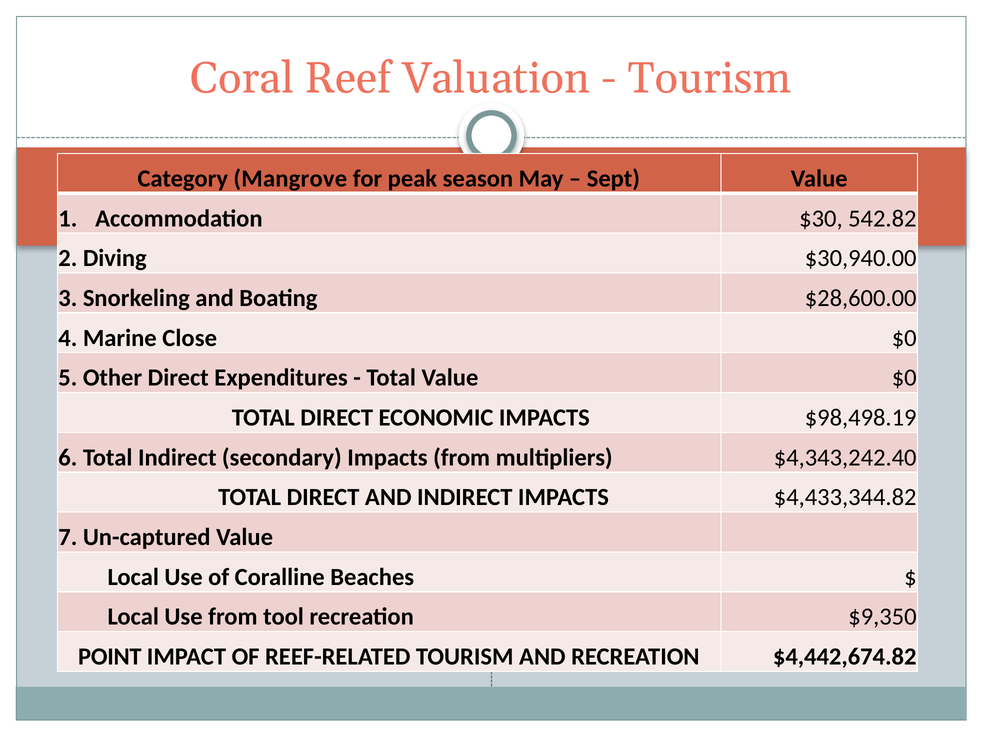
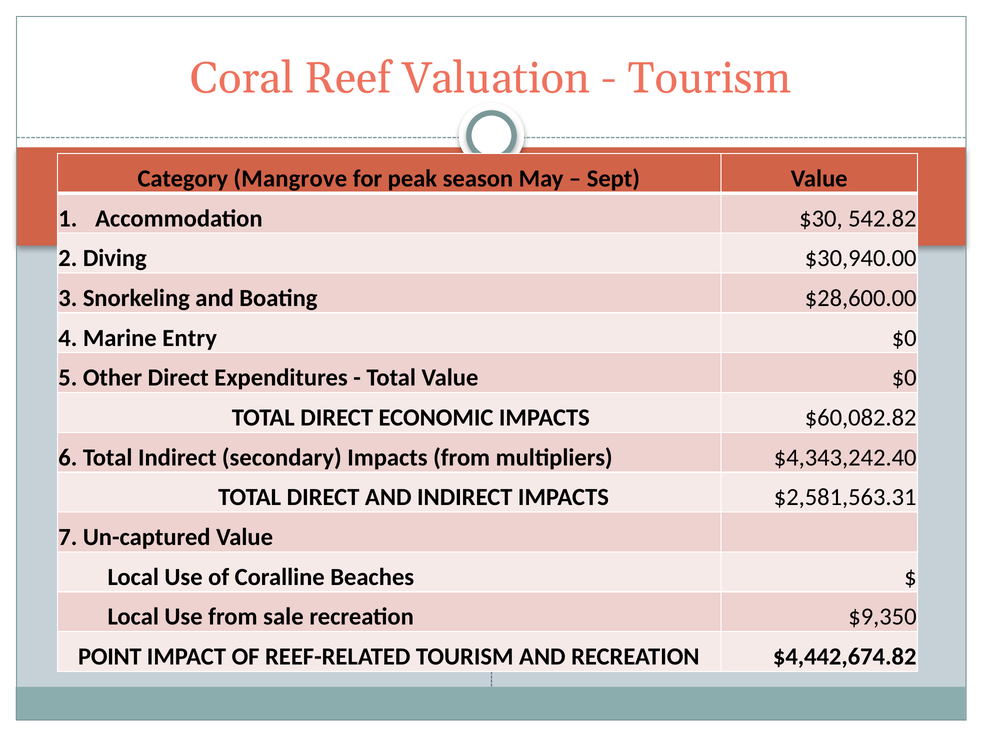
Close: Close -> Entry (190, 338)
$98,498.19: $98,498.19 -> $60,082.82 (861, 418)
$4,433,344.82: $4,433,344.82 -> $2,581,563.31 (845, 498)
tool: tool -> sale (283, 617)
